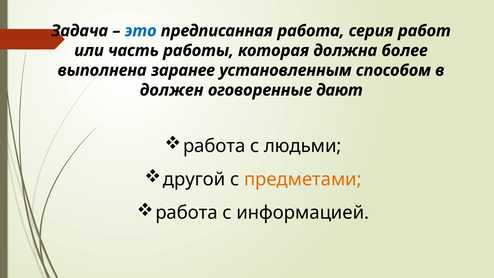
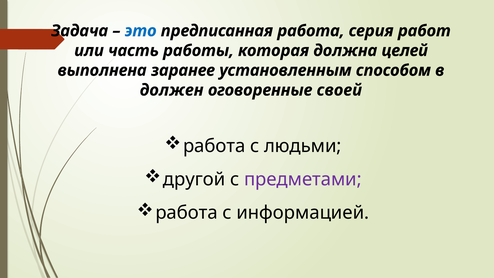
более: более -> целей (405, 51)
дают: дают -> своей (339, 90)
предметами colour: orange -> purple (303, 179)
